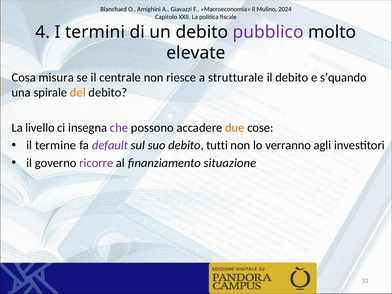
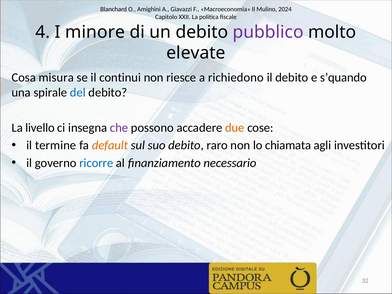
termini: termini -> minore (95, 32)
centrale: centrale -> continui (120, 78)
strutturale: strutturale -> richiedono (236, 78)
del colour: orange -> blue (78, 93)
default colour: purple -> orange (110, 145)
tutti: tutti -> raro (217, 145)
verranno: verranno -> chiamata (288, 145)
ricorre colour: purple -> blue (96, 163)
situazione: situazione -> necessario (230, 163)
